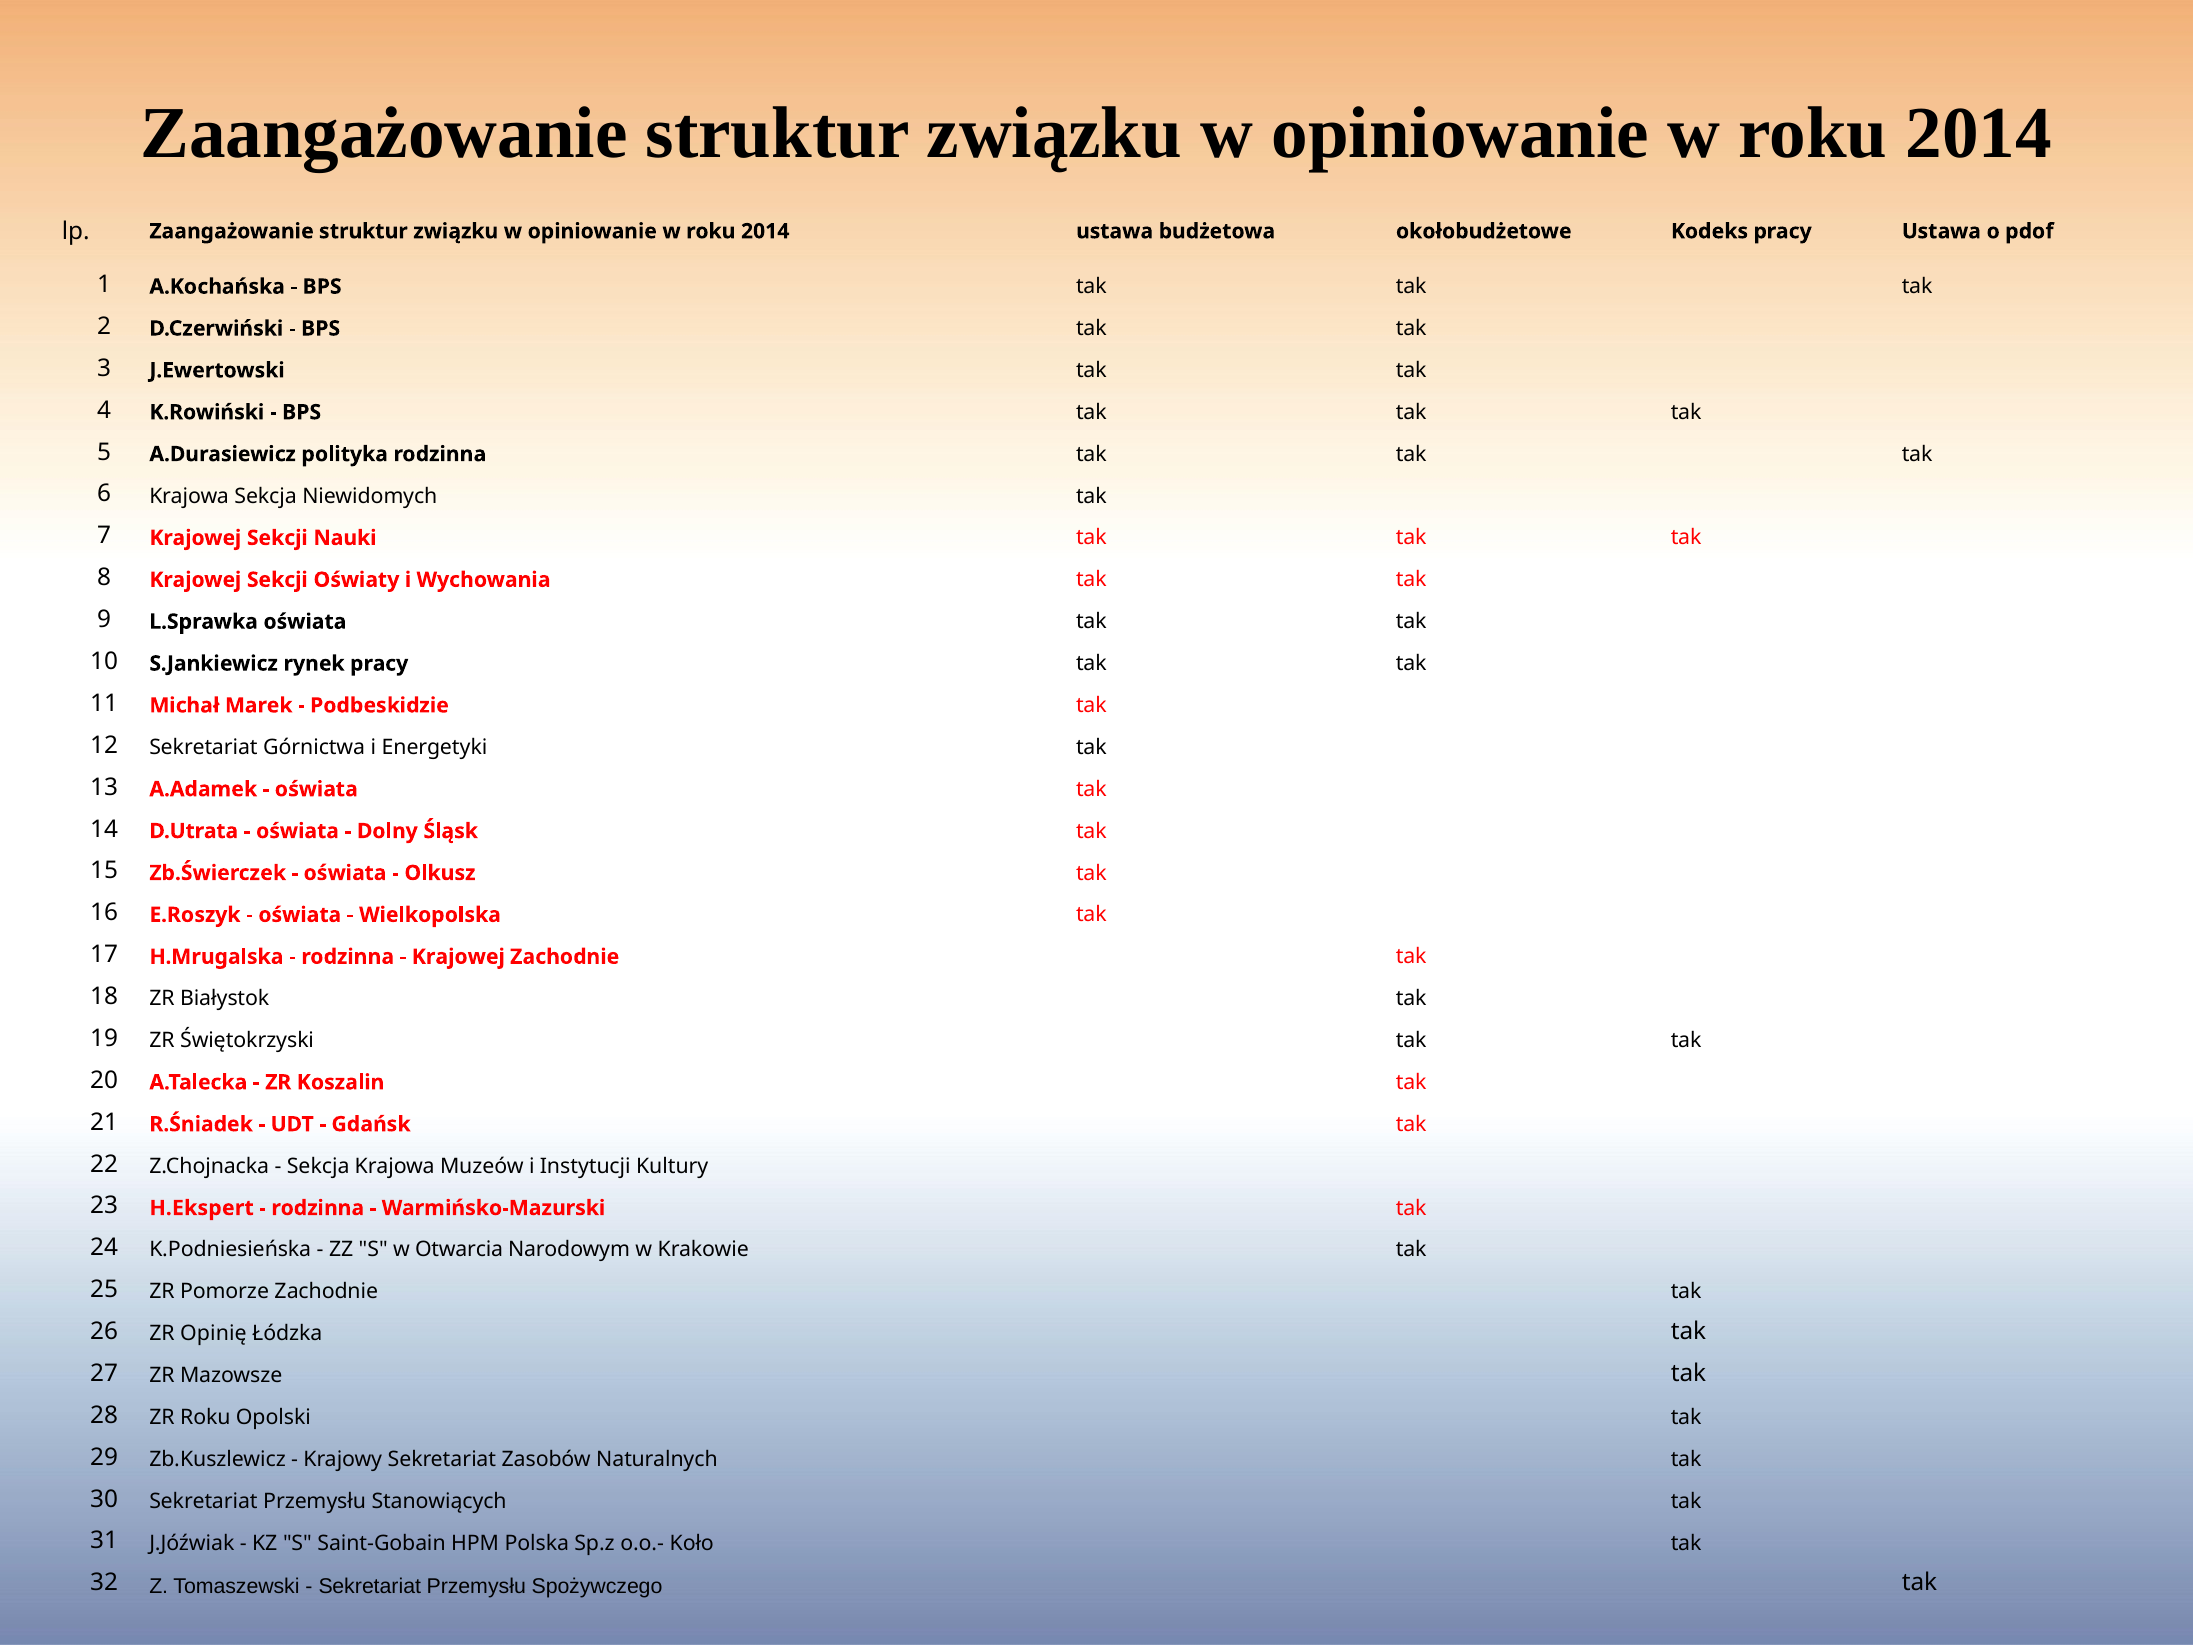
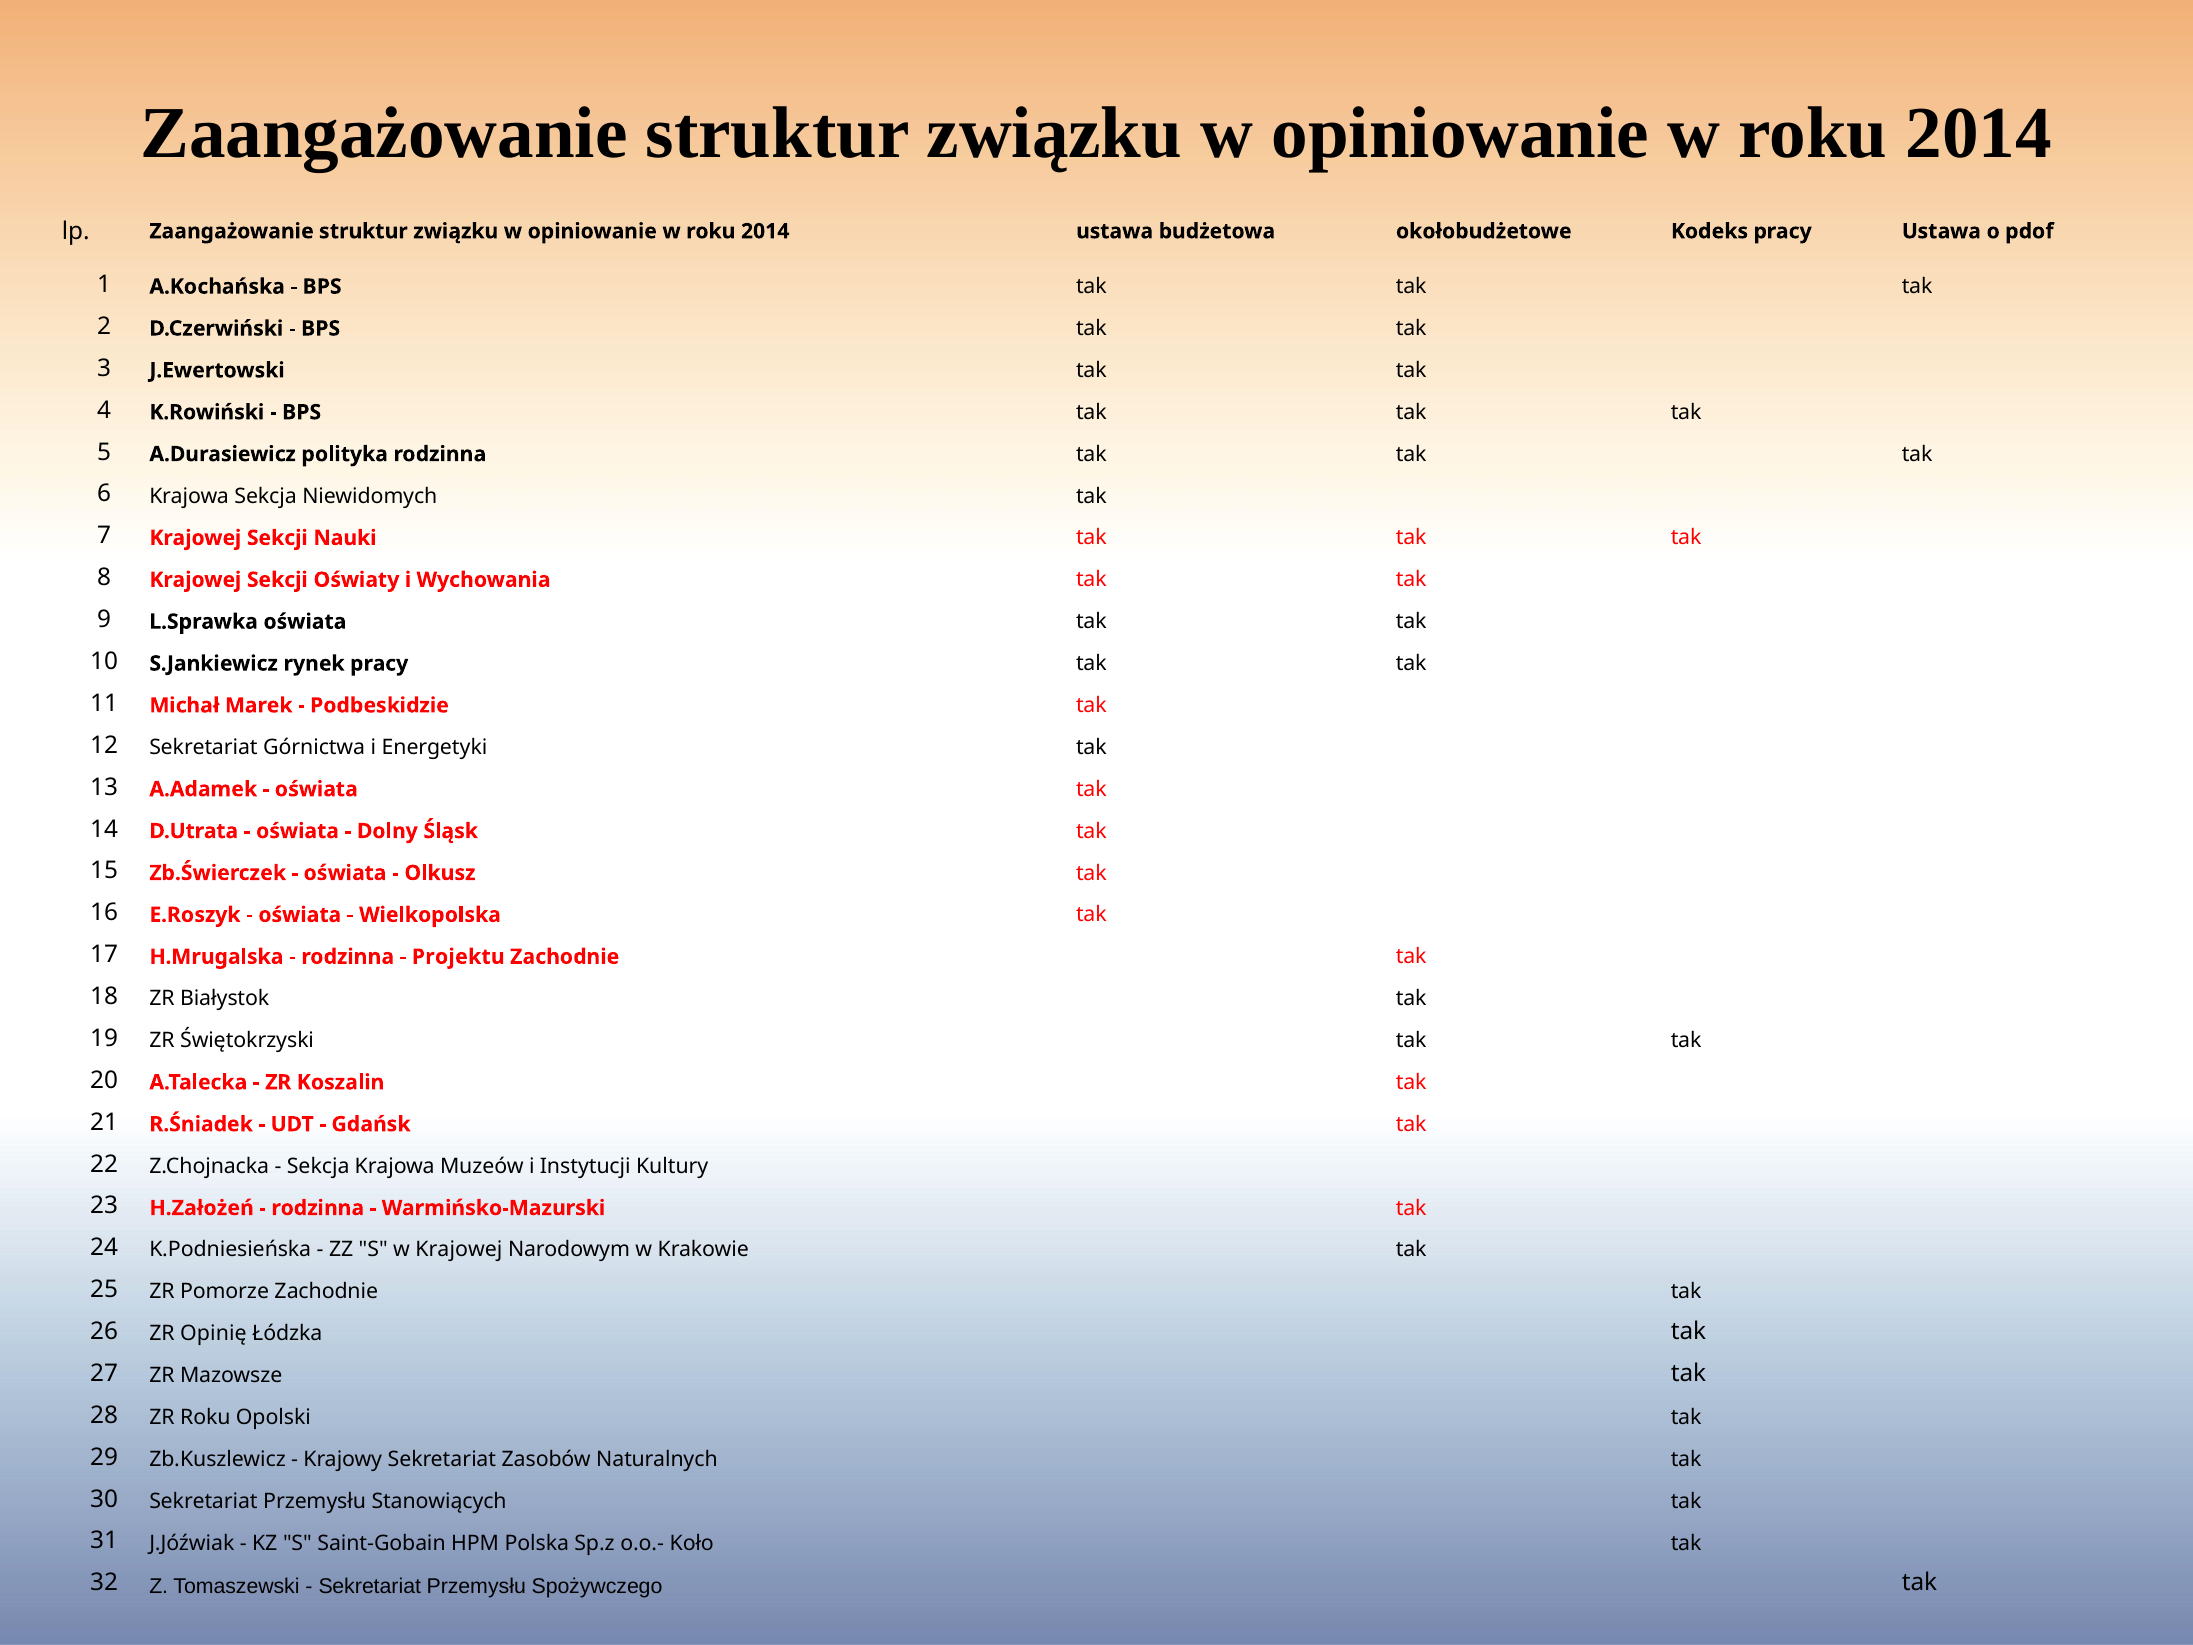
Krajowej: Krajowej -> Projektu (458, 957)
H.Ekspert: H.Ekspert -> H.Założeń (202, 1208)
w Otwarcia: Otwarcia -> Krajowej (459, 1250)
